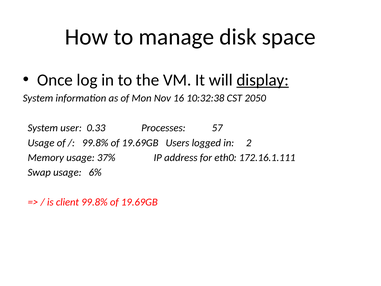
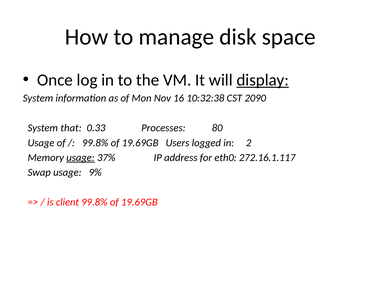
2050: 2050 -> 2090 (255, 98)
user: user -> that (71, 128)
57: 57 -> 80 (217, 128)
usage underline: none -> present (81, 157)
172.16.1.111: 172.16.1.111 -> 272.16.1.117 (267, 157)
6%: 6% -> 9% (95, 172)
